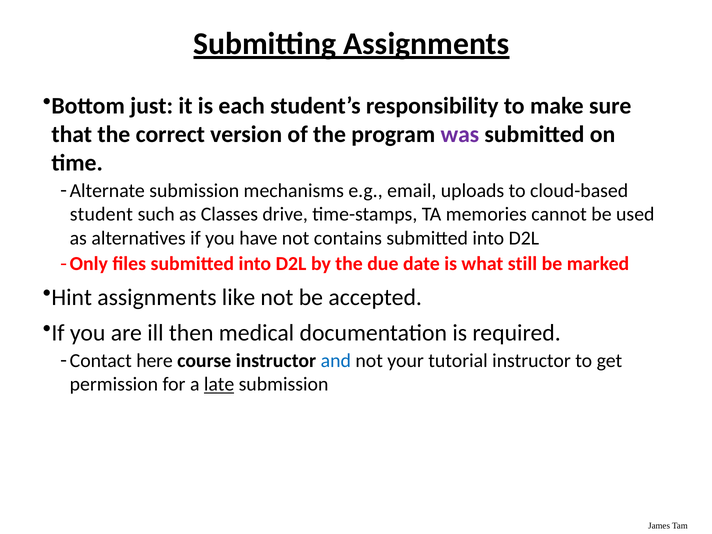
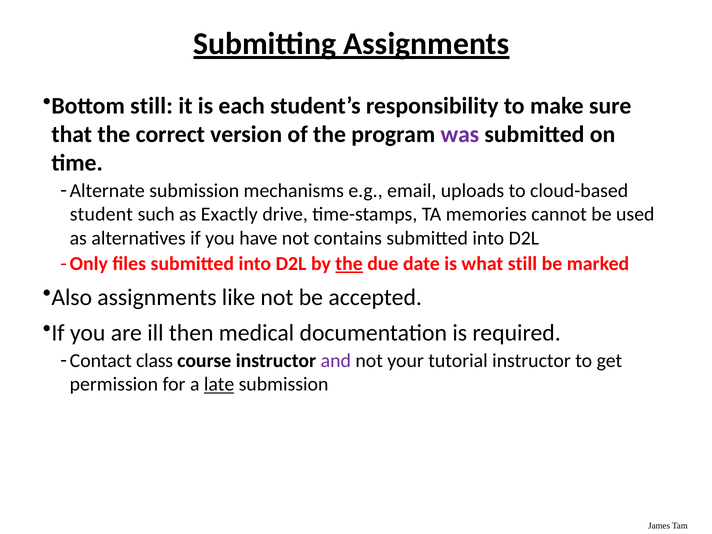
Bottom just: just -> still (152, 106)
Classes: Classes -> Exactly (229, 214)
the underline: none -> present (349, 264)
Hint: Hint -> Also (72, 297)
here: here -> class (155, 361)
and colour: blue -> purple (336, 361)
